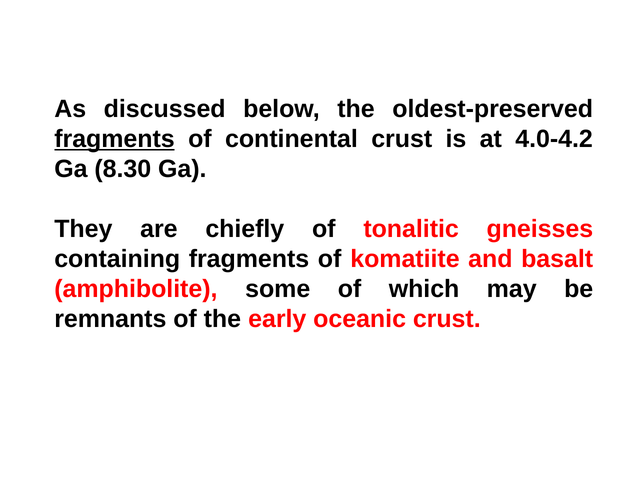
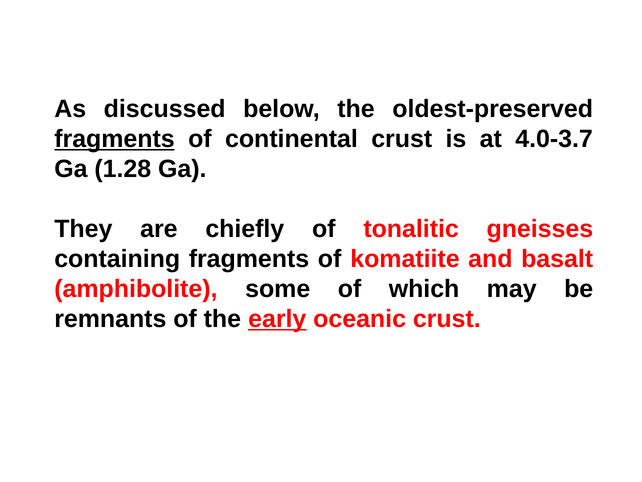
4.0-4.2: 4.0-4.2 -> 4.0-3.7 (554, 139)
8.30: 8.30 -> 1.28 (123, 169)
early underline: none -> present (277, 319)
